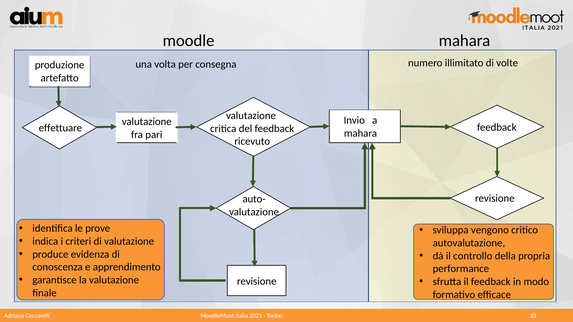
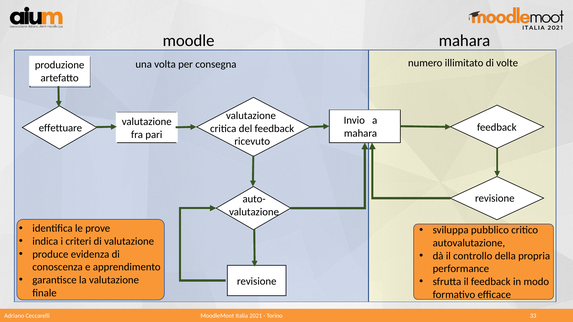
vengono: vengono -> pubblico (490, 230)
